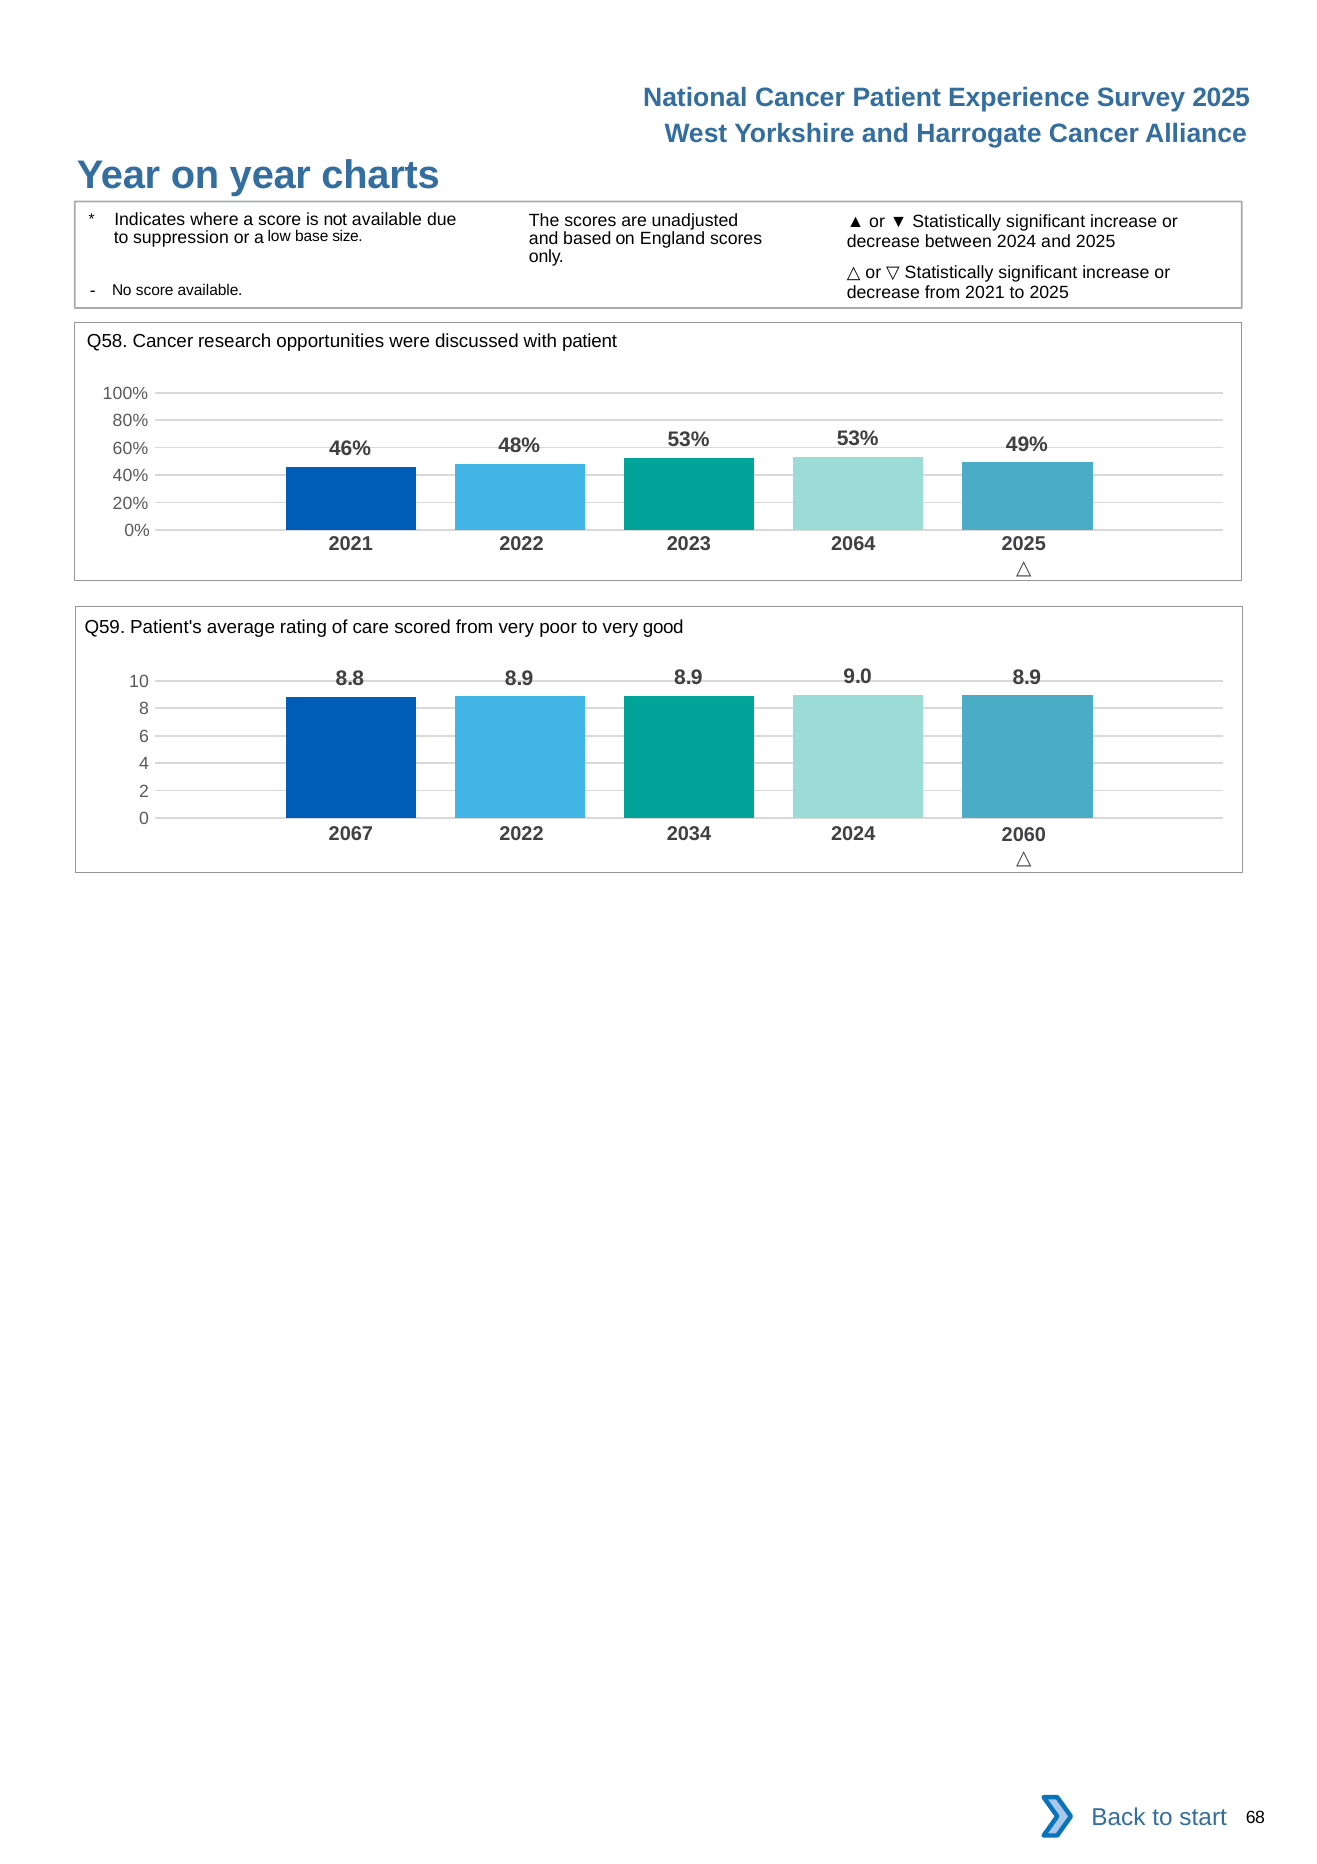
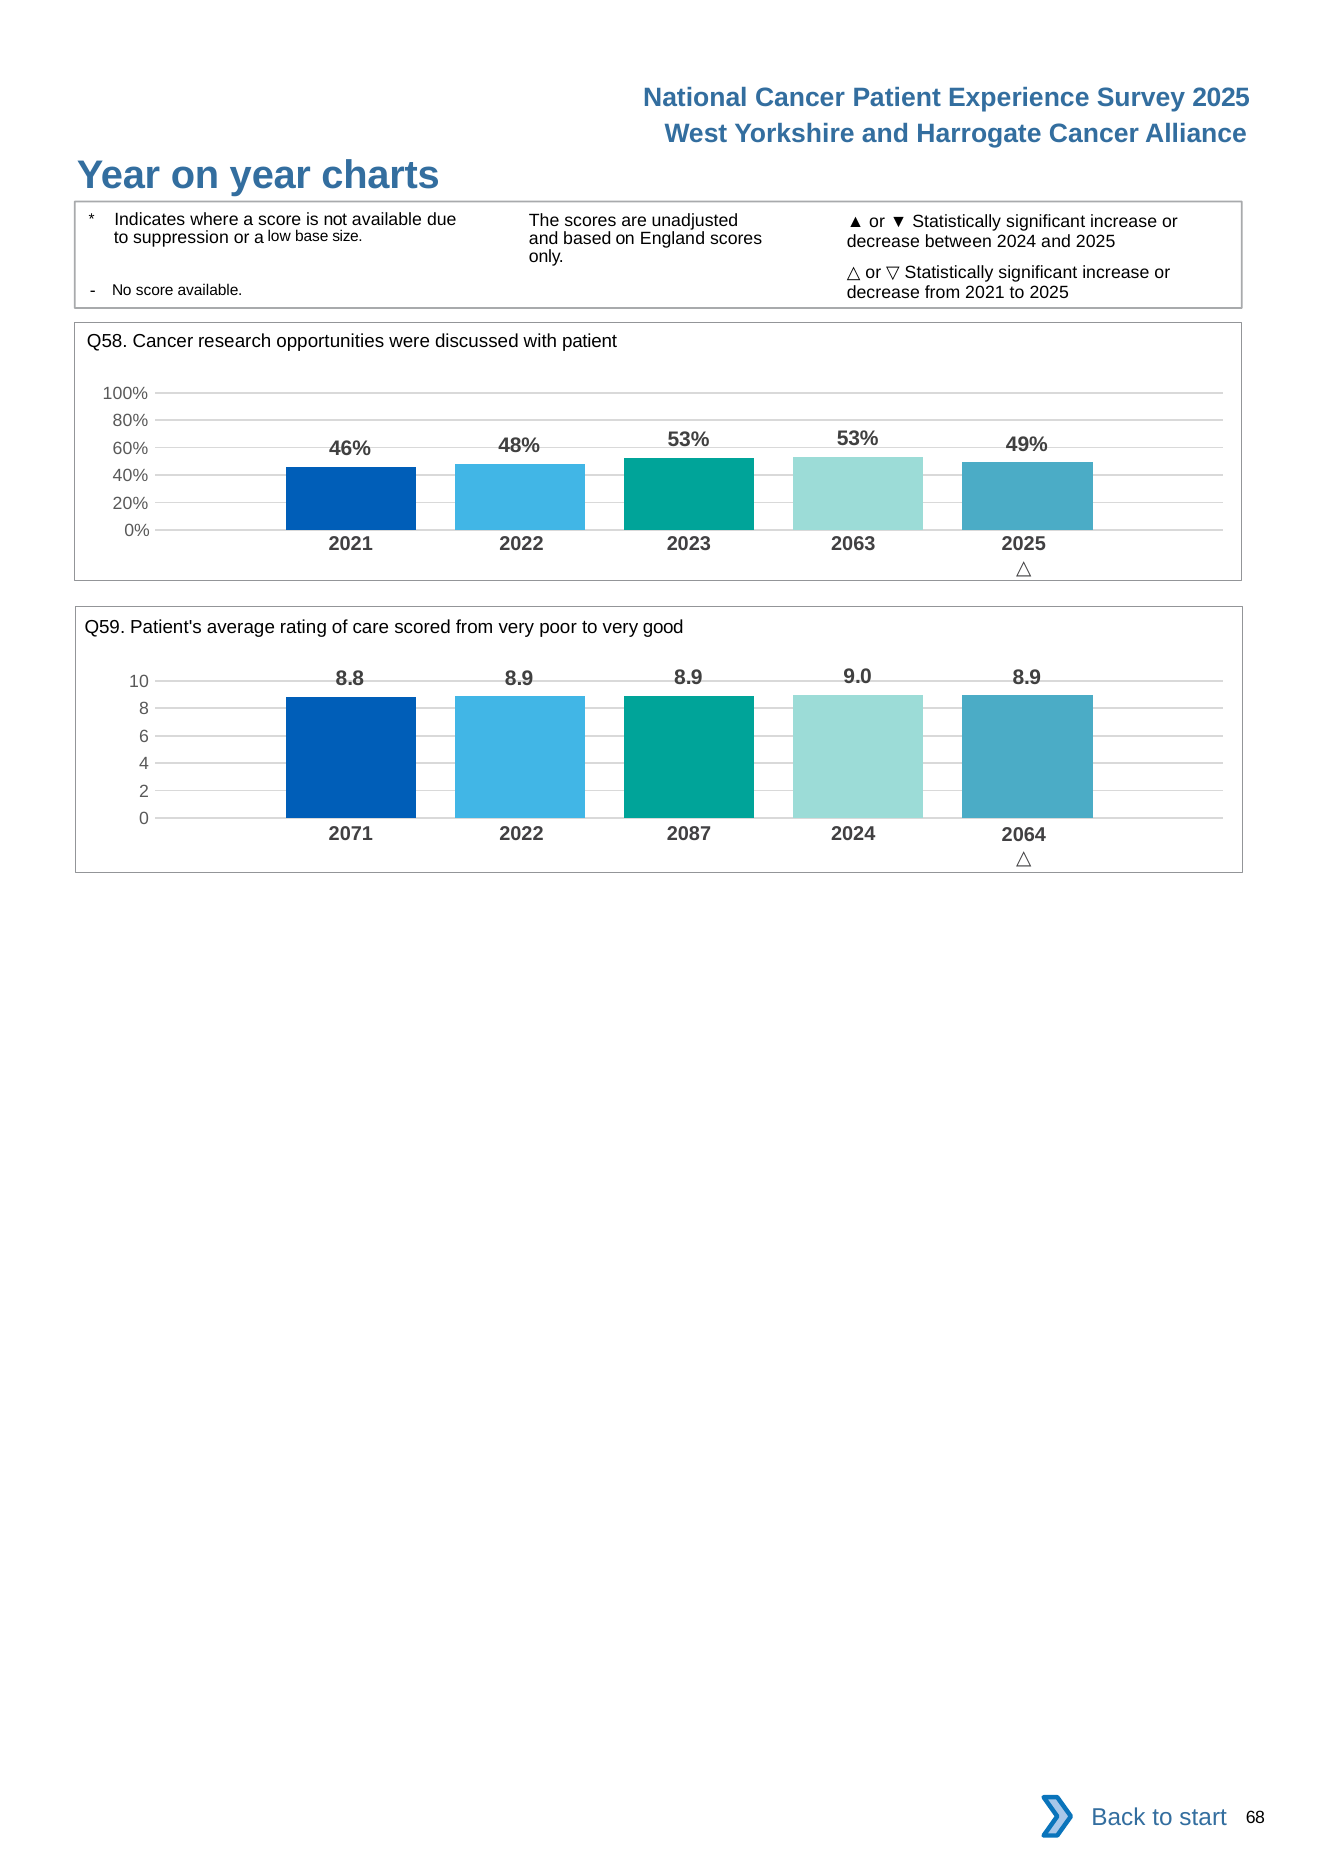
2064: 2064 -> 2063 (853, 544)
2067: 2067 -> 2071 (351, 834)
2034: 2034 -> 2087 (689, 834)
2060: 2060 -> 2064 (1024, 835)
